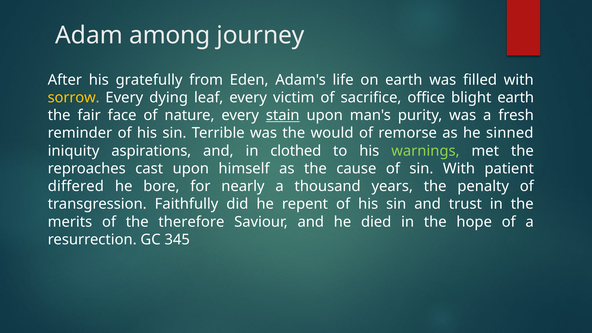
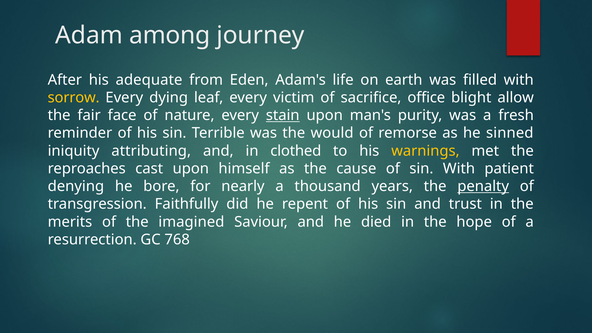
gratefully: gratefully -> adequate (149, 80)
blight earth: earth -> allow (516, 98)
aspirations: aspirations -> attributing (151, 151)
warnings colour: light green -> yellow (425, 151)
differed: differed -> denying (76, 186)
penalty underline: none -> present (483, 186)
therefore: therefore -> imagined (191, 222)
345: 345 -> 768 (177, 240)
